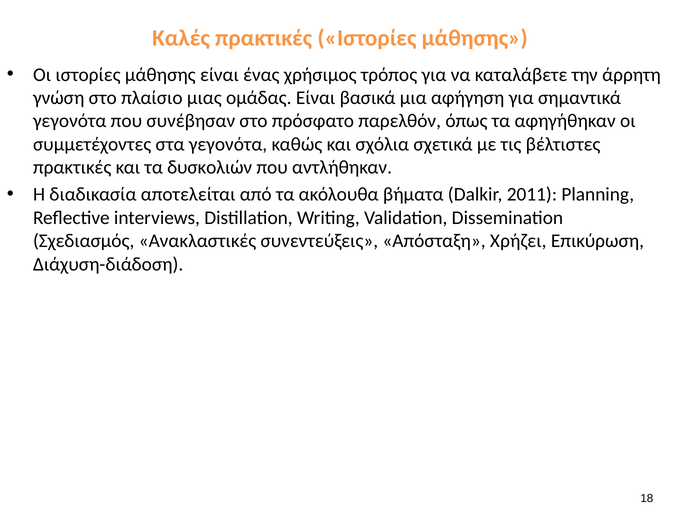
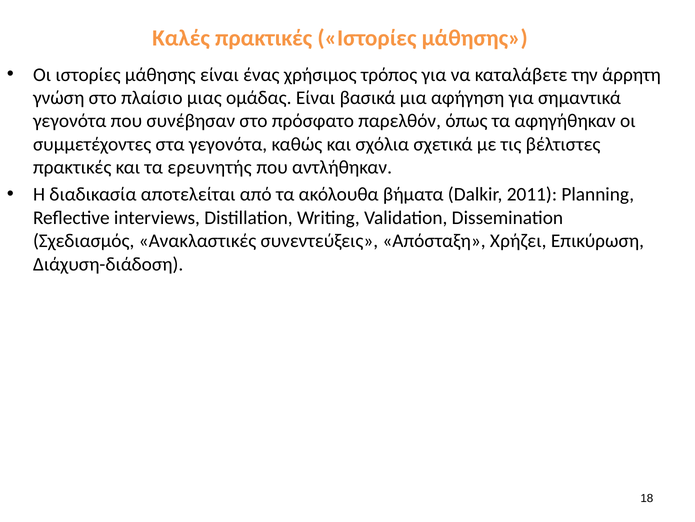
δυσκολιών: δυσκολιών -> ερευνητής (209, 167)
